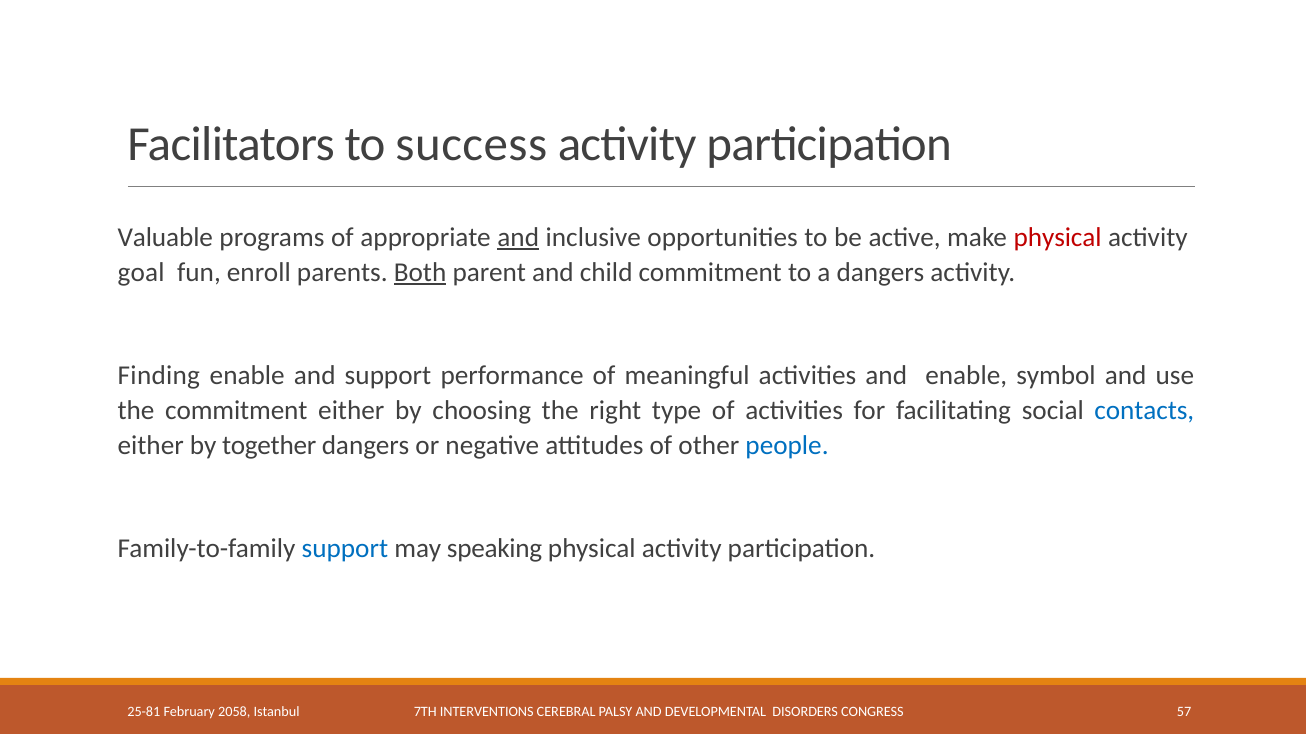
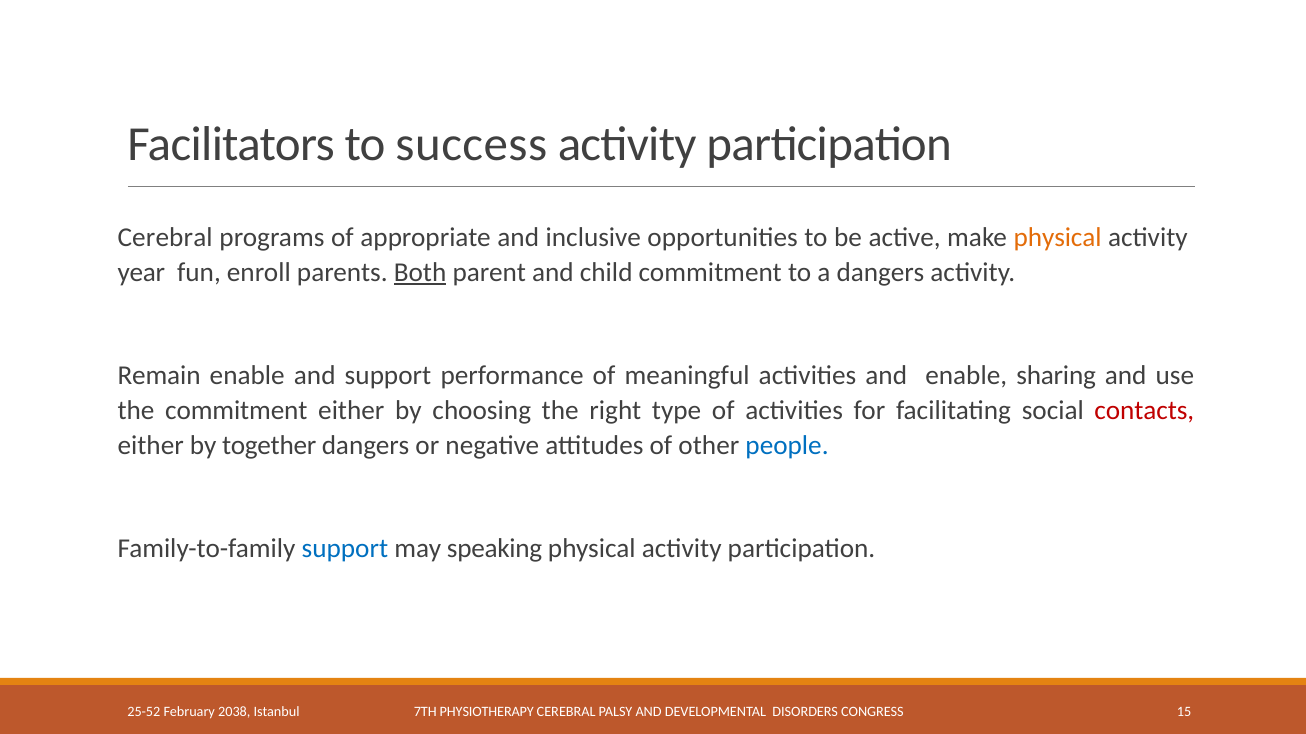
Valuable: Valuable -> Cerebral (165, 238)
and underline: present -> none (518, 238)
physical colour: red -> orange (1058, 238)
goal: goal -> year (141, 273)
Finding: Finding -> Remain (159, 376)
symbol: symbol -> sharing (1056, 376)
contacts colour: blue -> red (1144, 411)
25-81: 25-81 -> 25-52 (144, 712)
2058: 2058 -> 2038 (234, 712)
INTERVENTIONS: INTERVENTIONS -> PHYSIOTHERAPY (487, 712)
57: 57 -> 15 (1184, 712)
